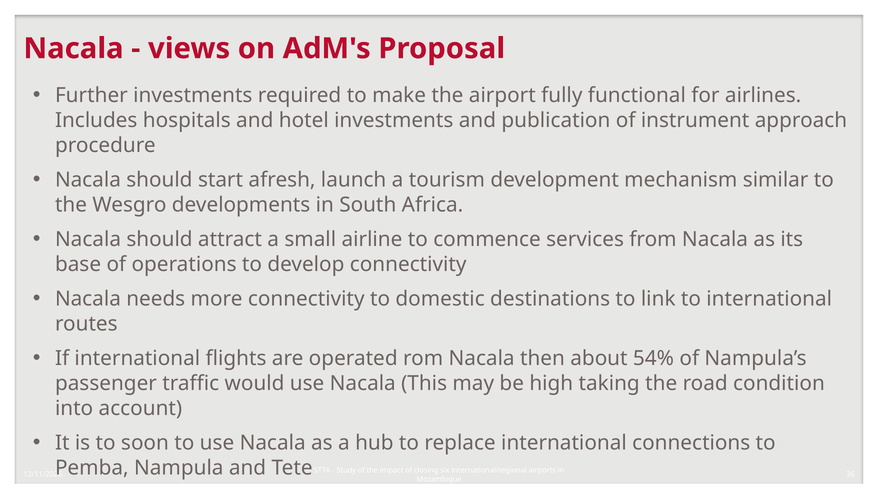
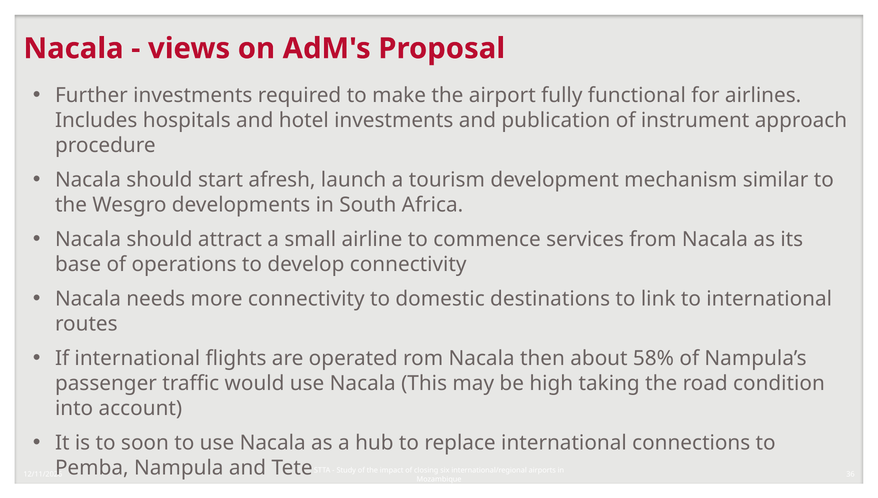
54%: 54% -> 58% (653, 358)
